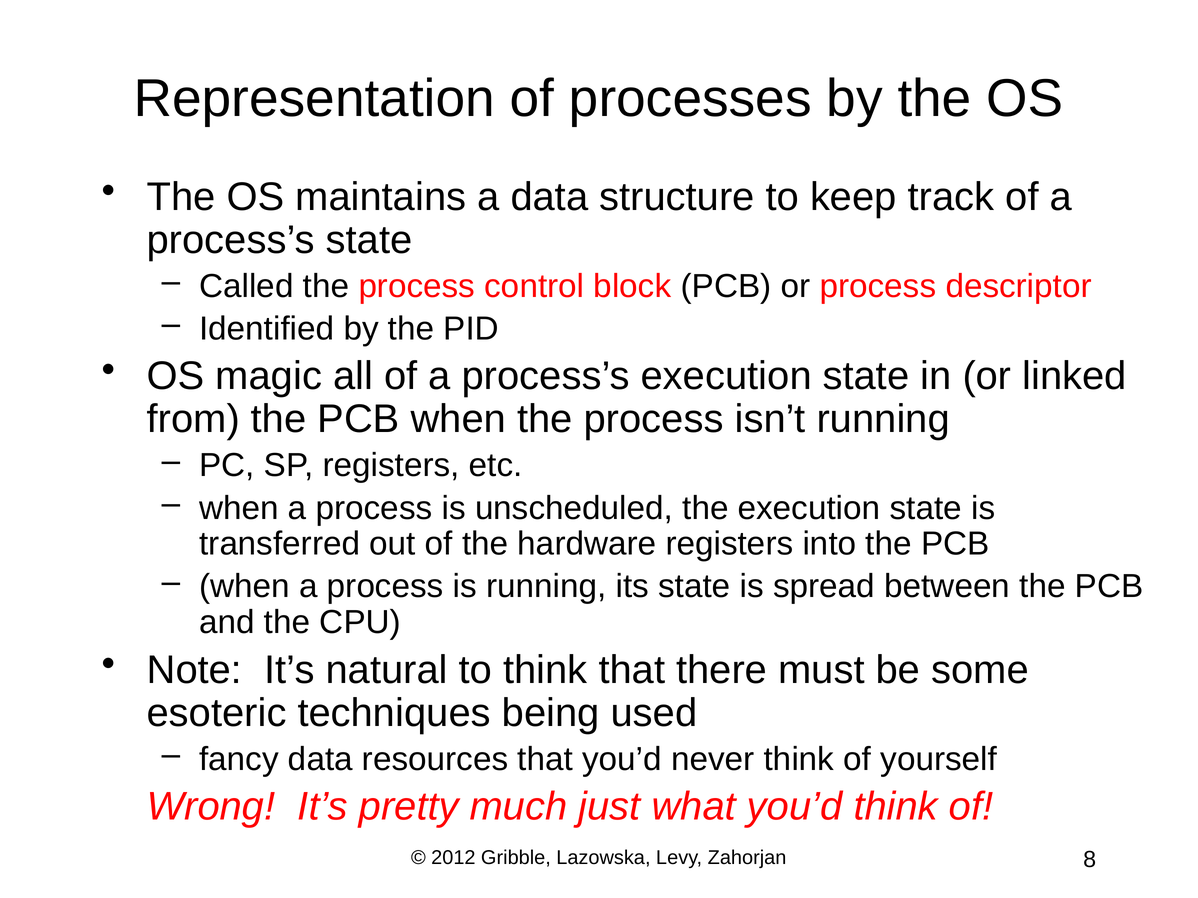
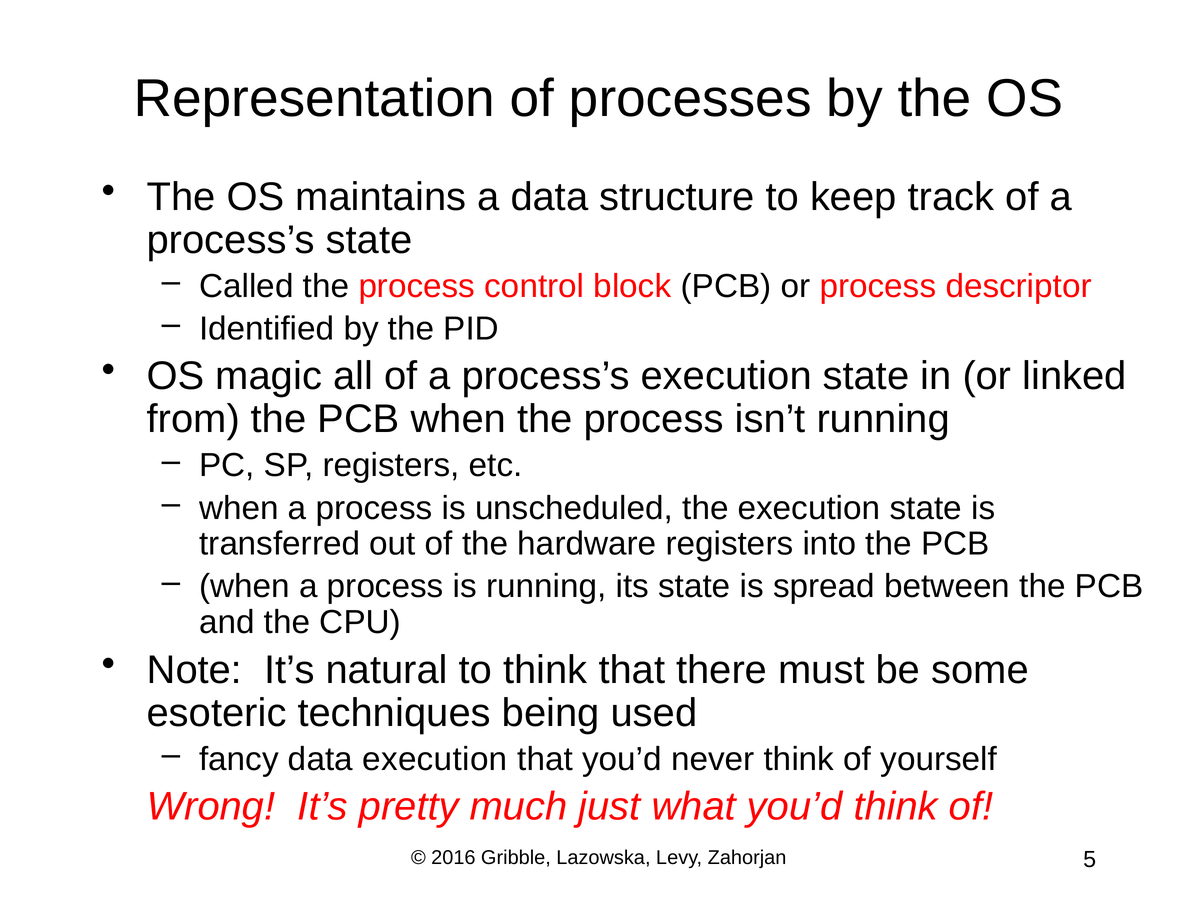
data resources: resources -> execution (435, 760)
2012: 2012 -> 2016 (453, 858)
8: 8 -> 5 (1090, 860)
